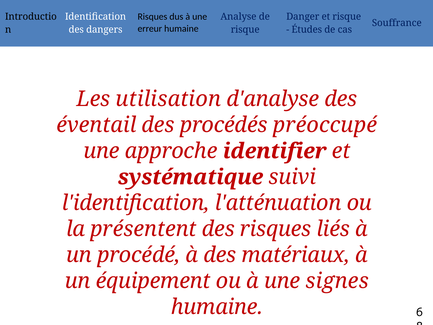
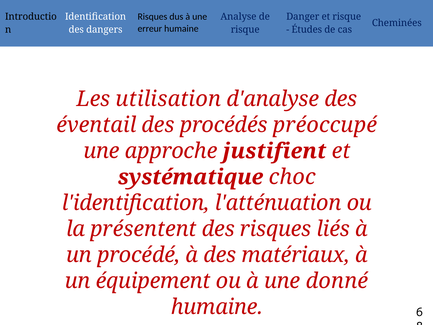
Souffrance: Souffrance -> Cheminées (397, 23)
identifier: identifier -> justifient (275, 151)
suivi: suivi -> choc (292, 177)
signes: signes -> donné (337, 281)
